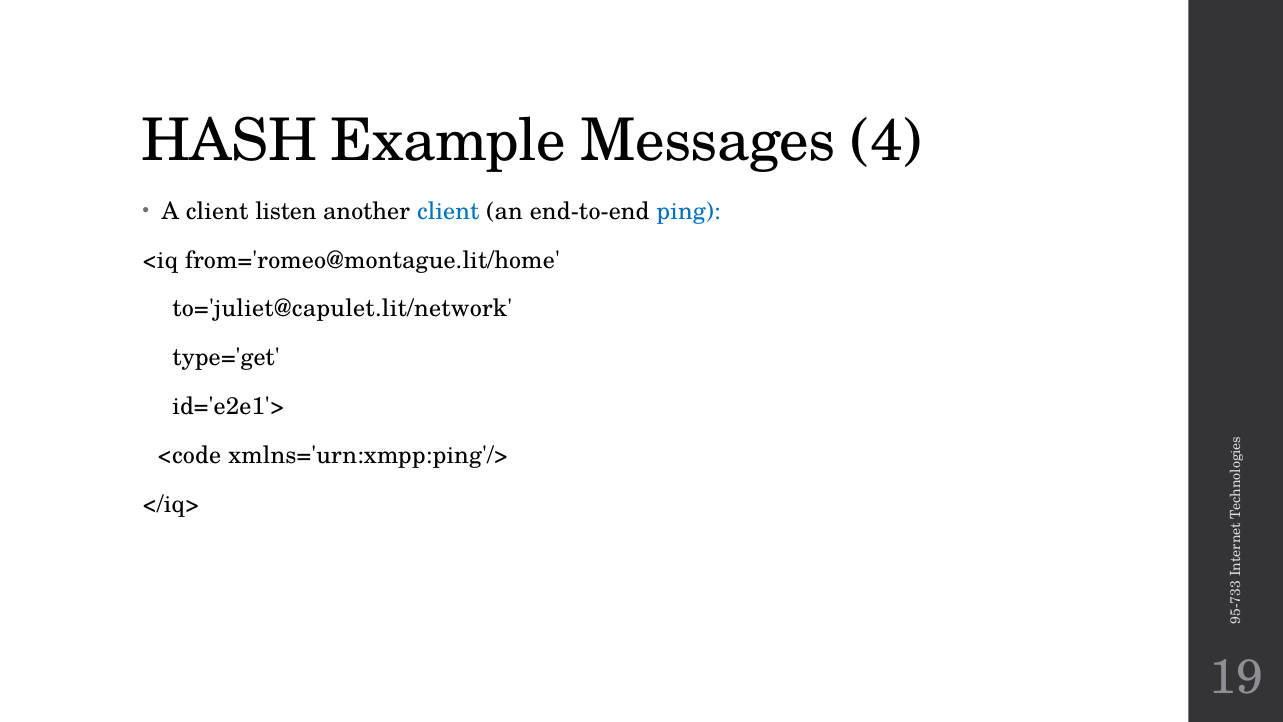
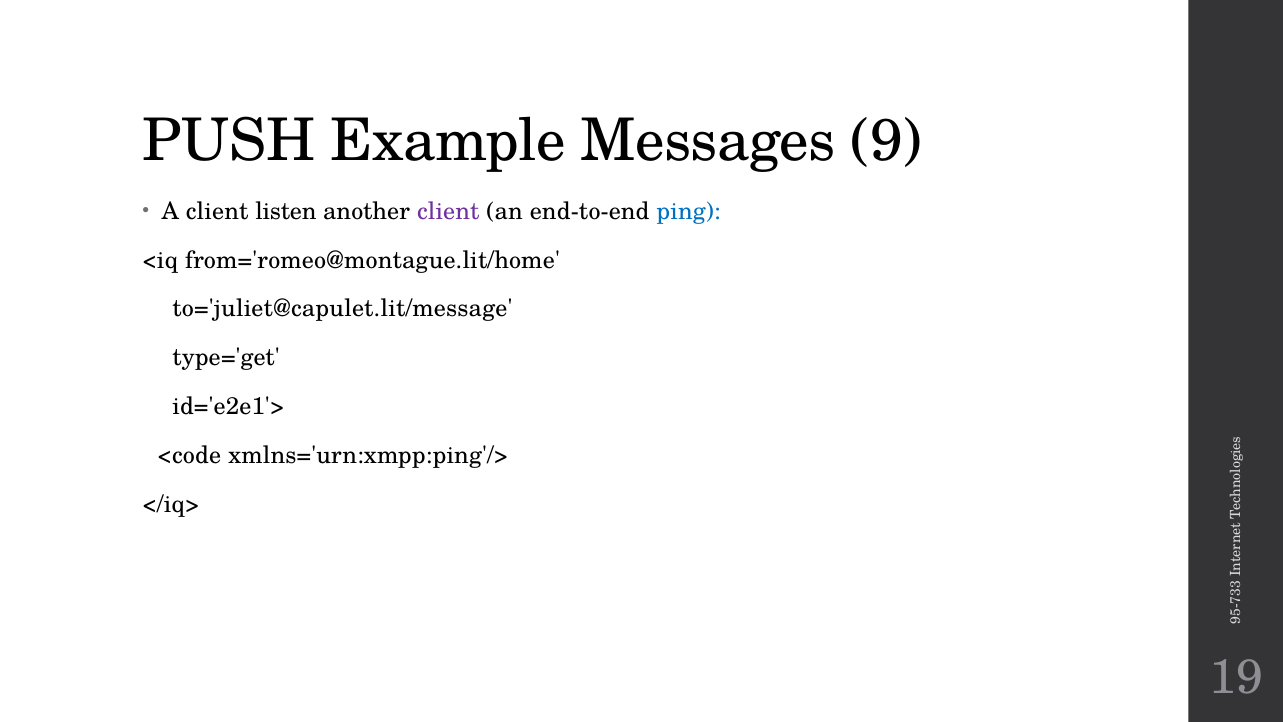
HASH: HASH -> PUSH (229, 141)
Messages 4: 4 -> 9 (886, 141)
client colour: blue -> purple (448, 211)
to='juliet@capulet.lit/network: to='juliet@capulet.lit/network -> to='juliet@capulet.lit/message (342, 309)
